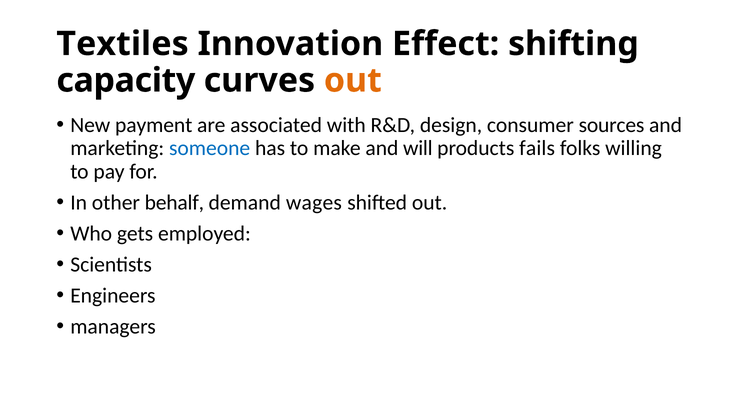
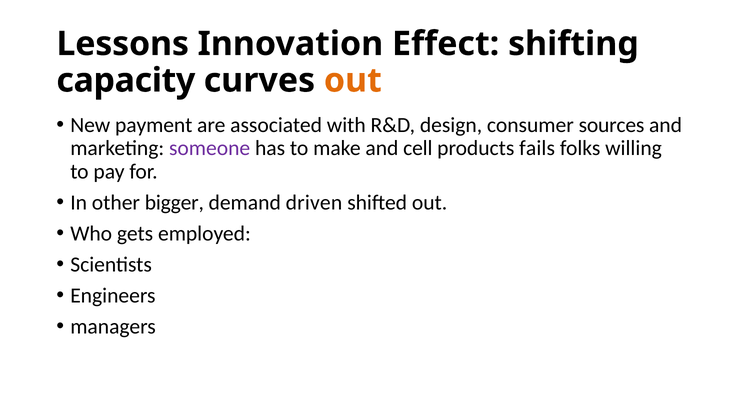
Textiles: Textiles -> Lessons (123, 44)
someone colour: blue -> purple (210, 148)
will: will -> cell (418, 148)
behalf: behalf -> bigger (174, 203)
wages: wages -> driven (314, 203)
